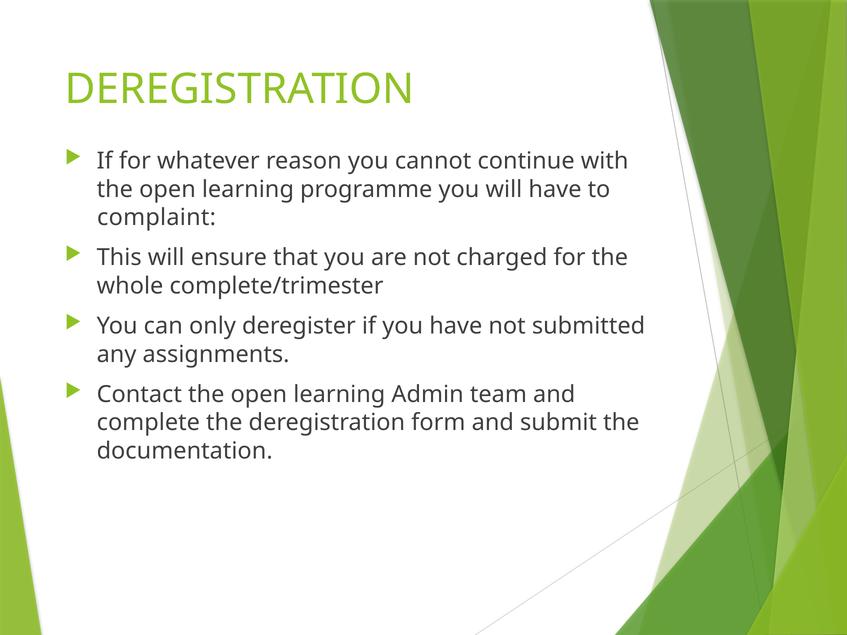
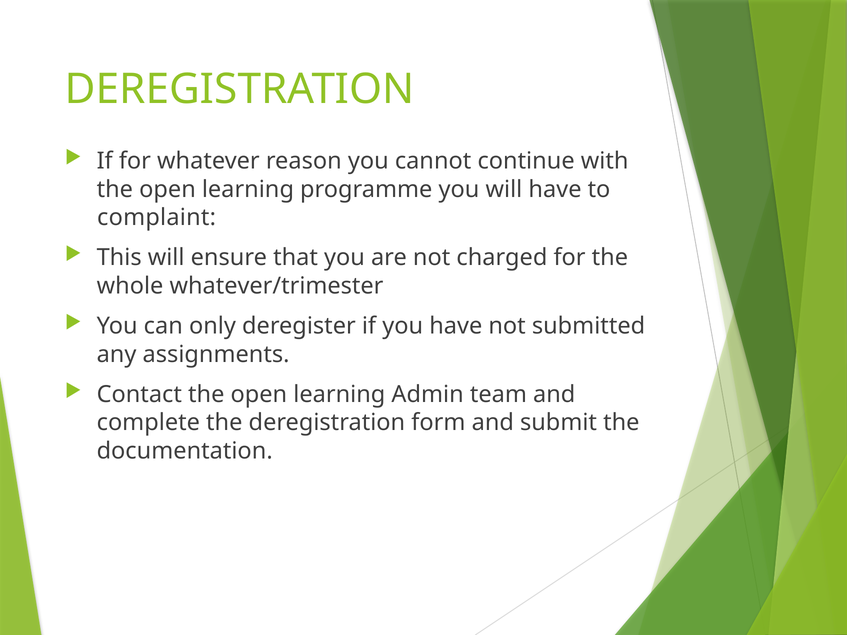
complete/trimester: complete/trimester -> whatever/trimester (277, 286)
